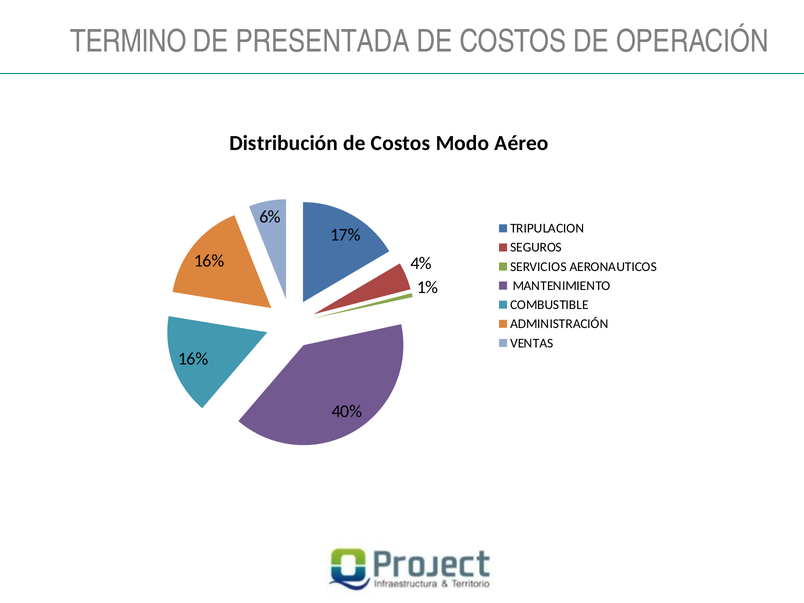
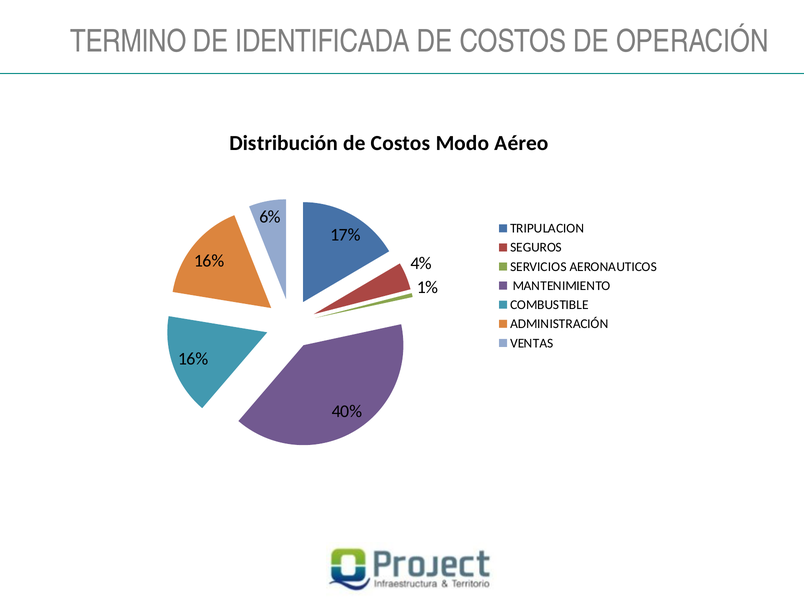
PRESENTADA: PRESENTADA -> IDENTIFICADA (323, 41)
